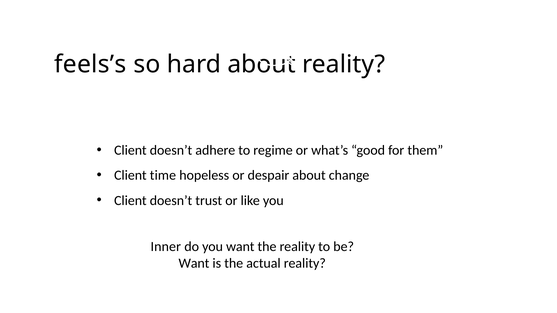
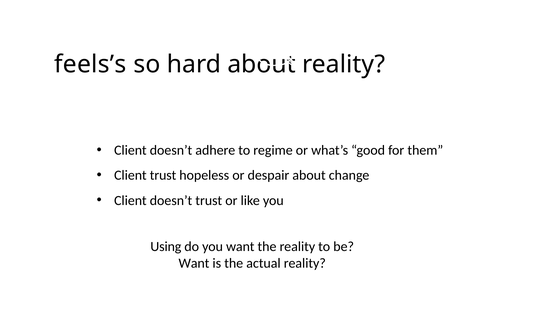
Client time: time -> trust (163, 176)
Inner: Inner -> Using (166, 247)
